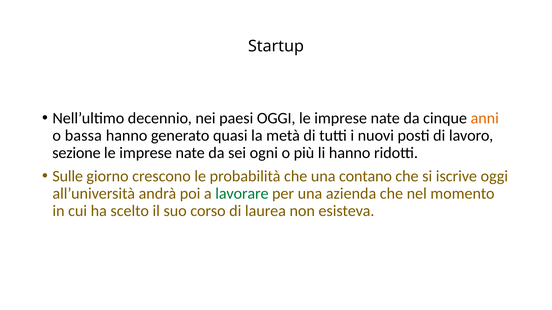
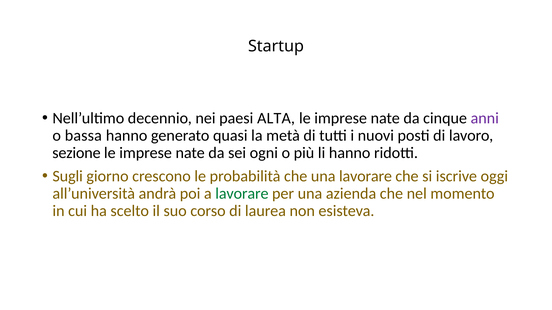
paesi OGGI: OGGI -> ALTA (276, 118)
anni colour: orange -> purple (485, 118)
Sulle: Sulle -> Sugli (68, 176)
una contano: contano -> lavorare (365, 176)
